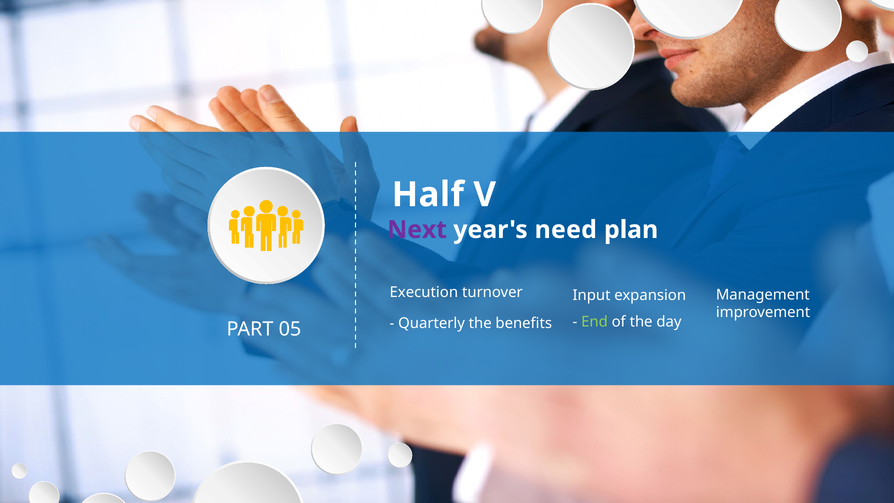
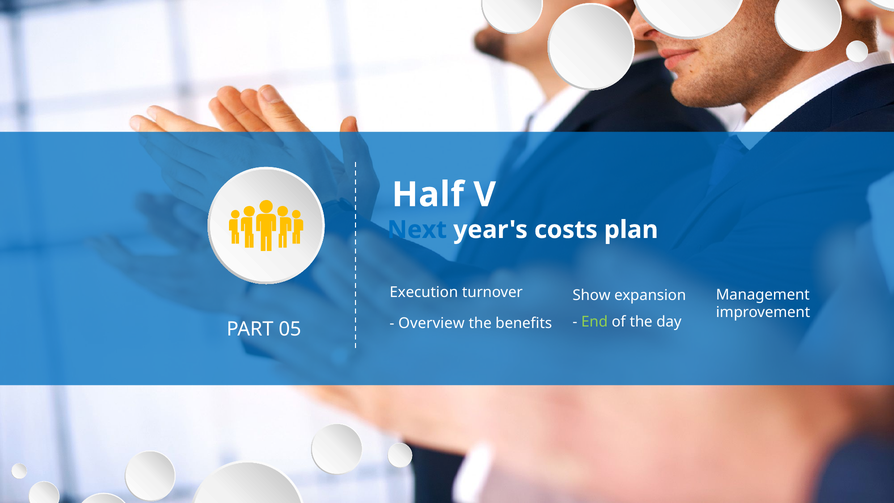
Next colour: purple -> blue (417, 230)
need: need -> costs (566, 230)
Input: Input -> Show (592, 295)
Quarterly: Quarterly -> Overview (431, 323)
